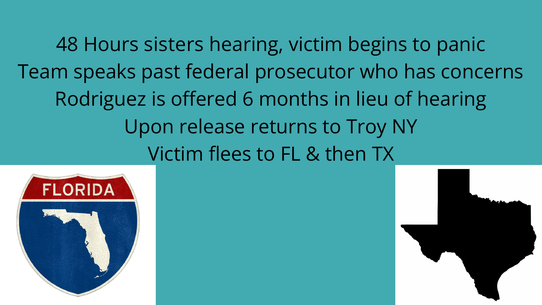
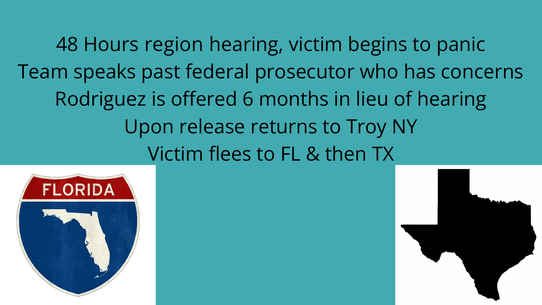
sisters: sisters -> region (174, 45)
